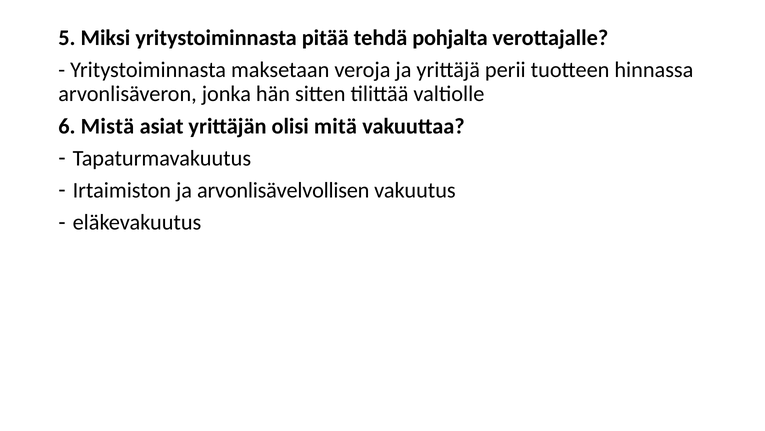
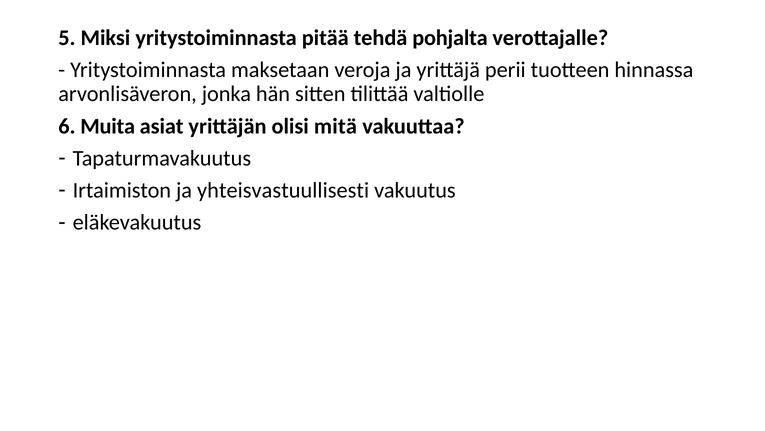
Mistä: Mistä -> Muita (108, 126)
arvonlisävelvollisen: arvonlisävelvollisen -> yhteisvastuullisesti (283, 190)
